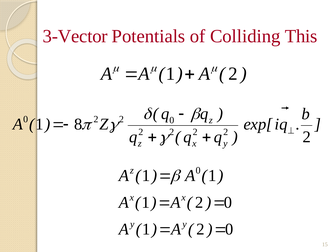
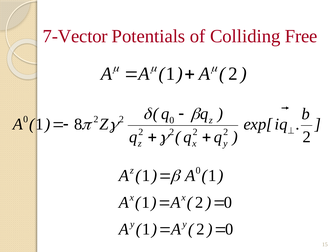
3-Vector: 3-Vector -> 7-Vector (75, 36)
This: This -> Free (301, 36)
